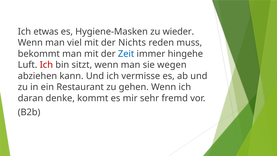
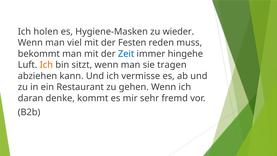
etwas: etwas -> holen (46, 32)
Nichts: Nichts -> Festen (132, 43)
Ich colour: red -> orange (46, 65)
wegen: wegen -> tragen (172, 65)
